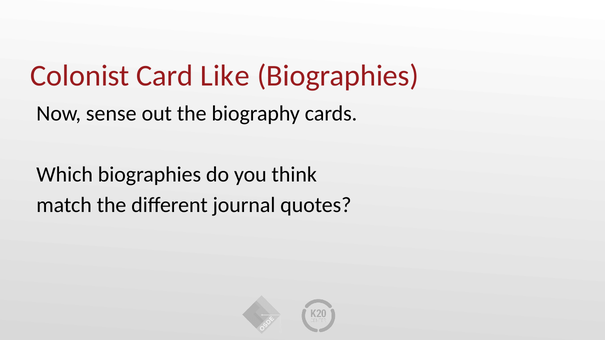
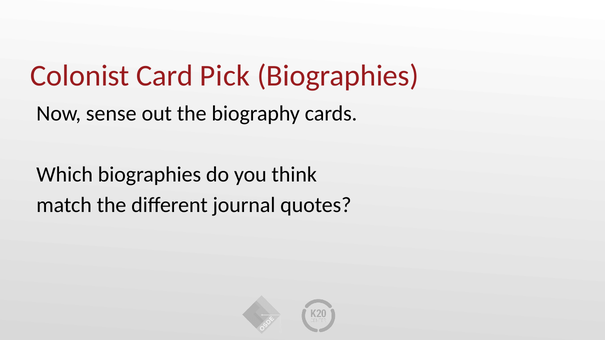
Like: Like -> Pick (225, 76)
